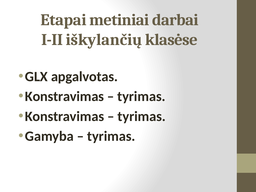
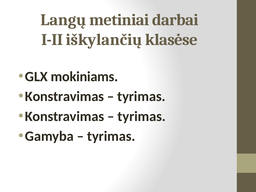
Etapai: Etapai -> Langų (63, 20)
apgalvotas: apgalvotas -> mokiniams (84, 77)
